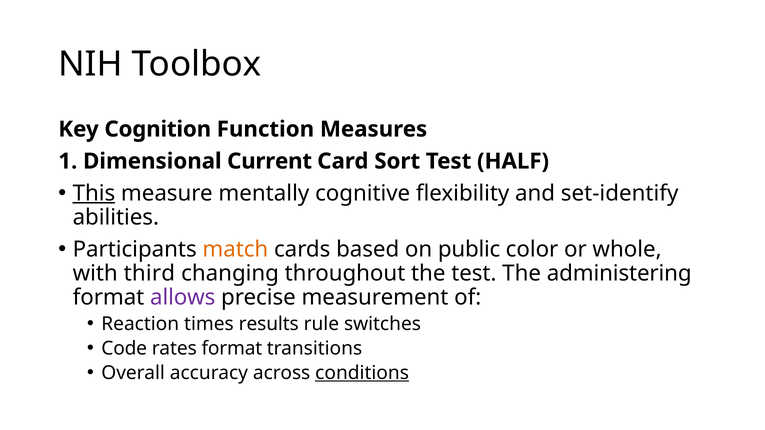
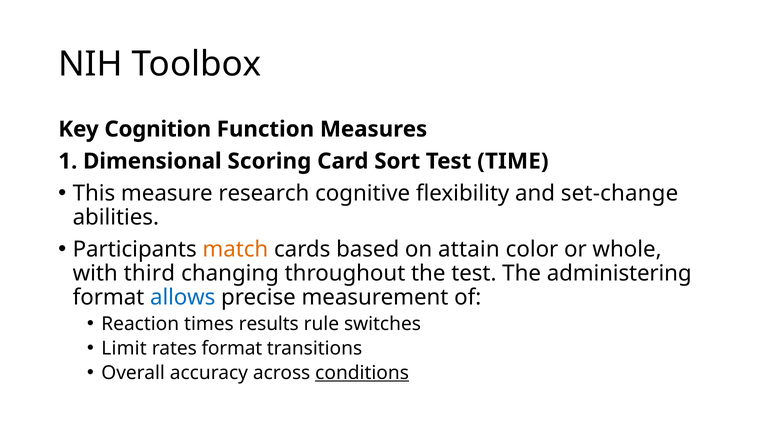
Current: Current -> Scoring (269, 161)
HALF: HALF -> TIME (513, 161)
This underline: present -> none (94, 193)
mentally: mentally -> research (264, 193)
set-identify: set-identify -> set-change (620, 193)
public: public -> attain (469, 249)
allows colour: purple -> blue (183, 298)
Code: Code -> Limit (124, 349)
